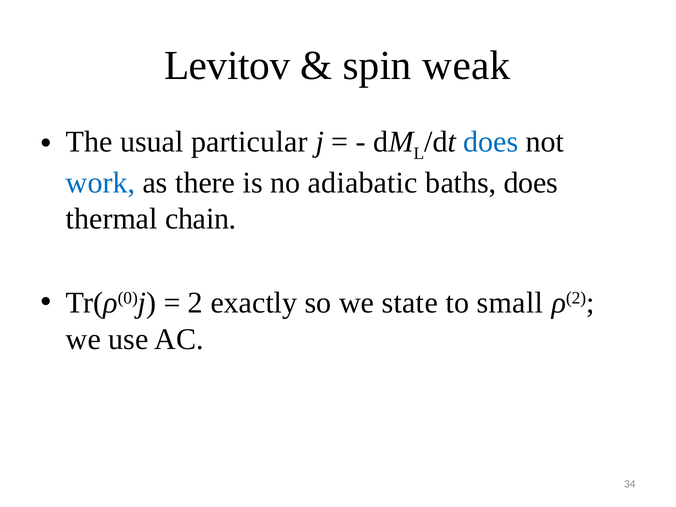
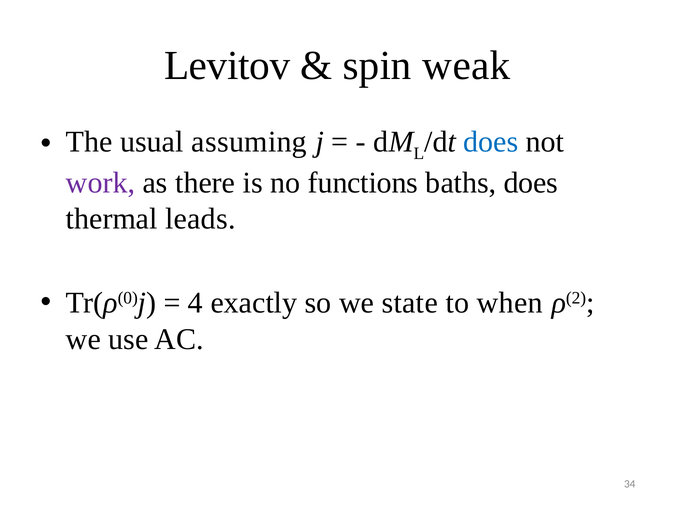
particular: particular -> assuming (249, 142)
work colour: blue -> purple (101, 183)
adiabatic: adiabatic -> functions (363, 183)
chain: chain -> leads (200, 219)
2: 2 -> 4 (196, 303)
small: small -> when (510, 303)
